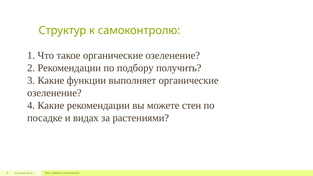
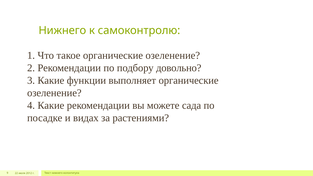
Структур: Структур -> Нижнего (62, 30)
получить: получить -> довольно (179, 68)
стен: стен -> сада (192, 106)
